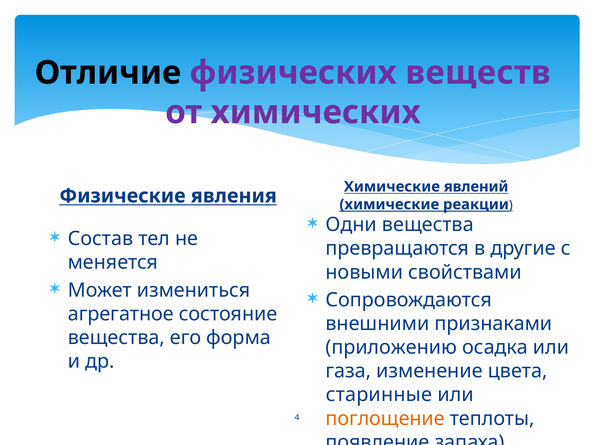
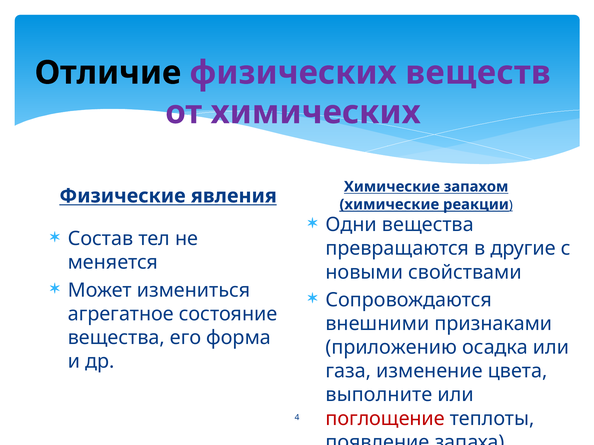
явлений: явлений -> запахом (476, 187)
старинные: старинные -> выполните (379, 395)
поглощение colour: orange -> red (385, 419)
